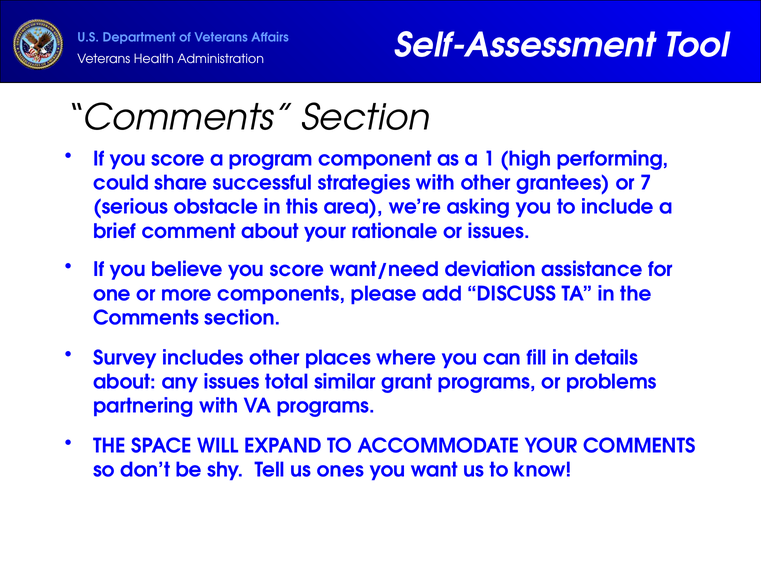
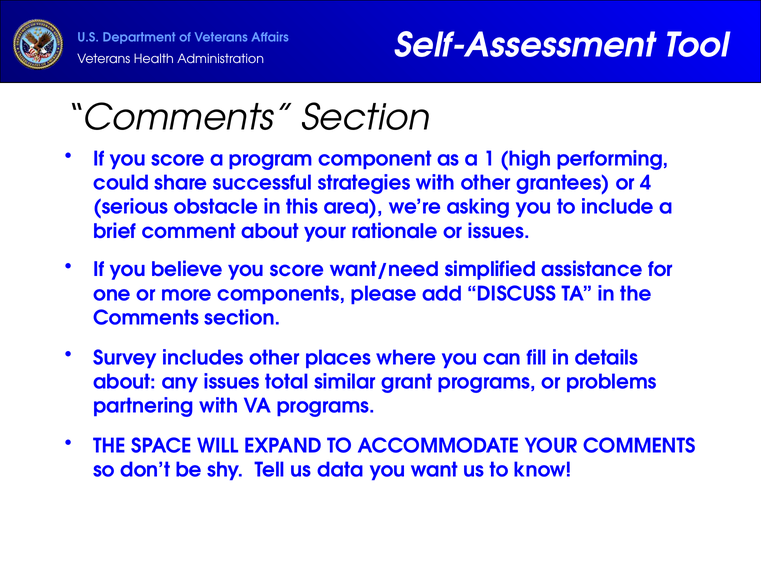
7: 7 -> 4 (646, 183)
deviation: deviation -> simplified (490, 270)
ones: ones -> data (340, 470)
